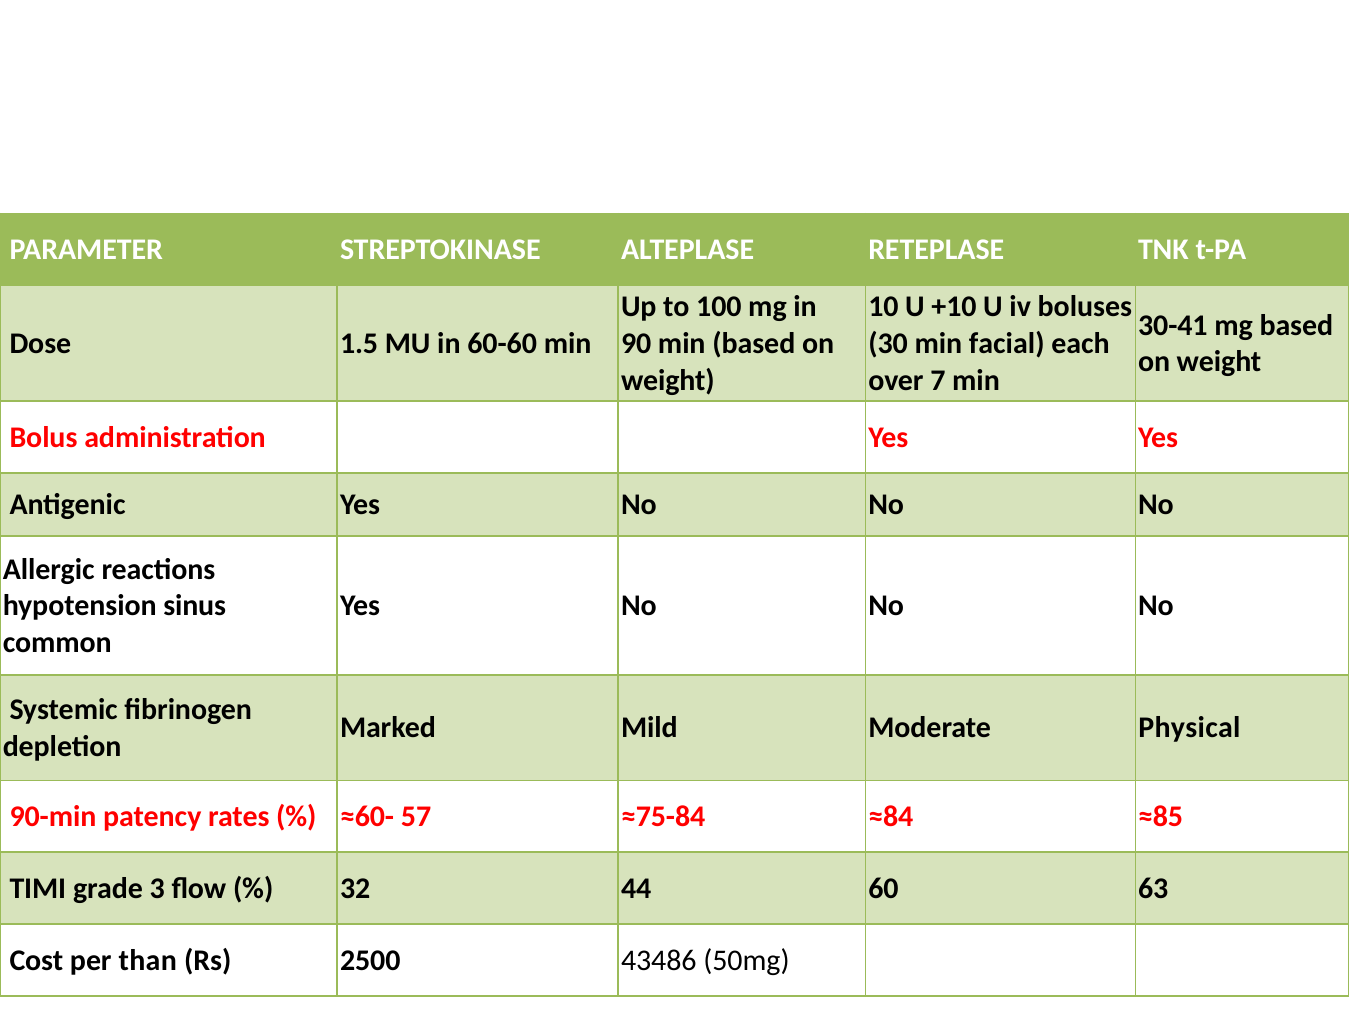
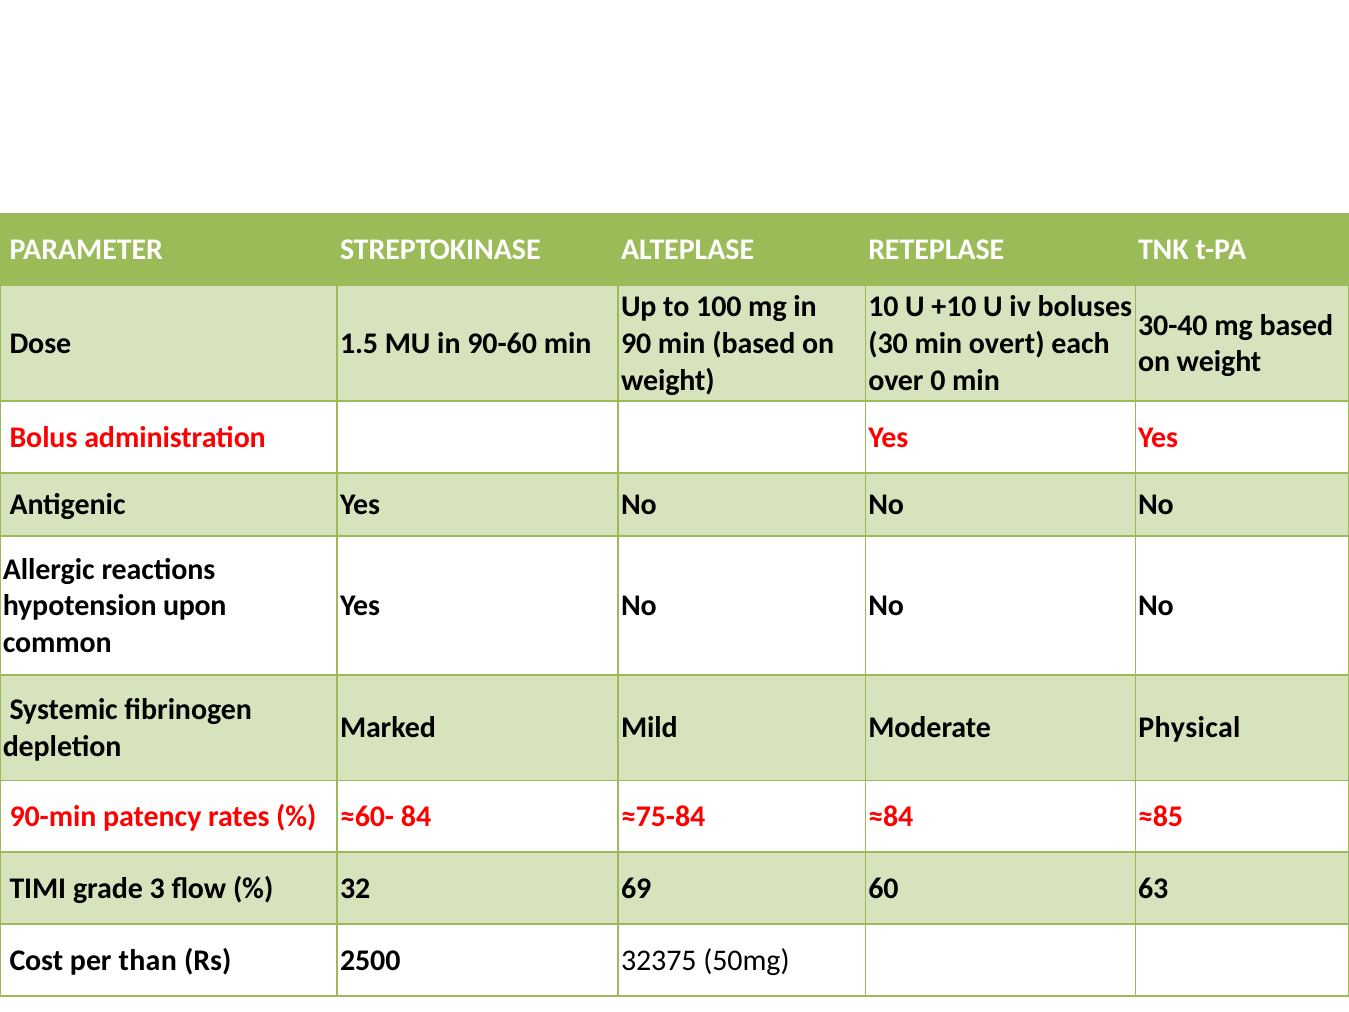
30-41: 30-41 -> 30-40 (1173, 325)
60-60: 60-60 -> 90-60 (502, 343)
facial: facial -> overt (1007, 343)
7: 7 -> 0 (938, 380)
sinus: sinus -> upon (195, 606)
57: 57 -> 84 (416, 816)
44: 44 -> 69 (636, 888)
43486: 43486 -> 32375 (659, 960)
